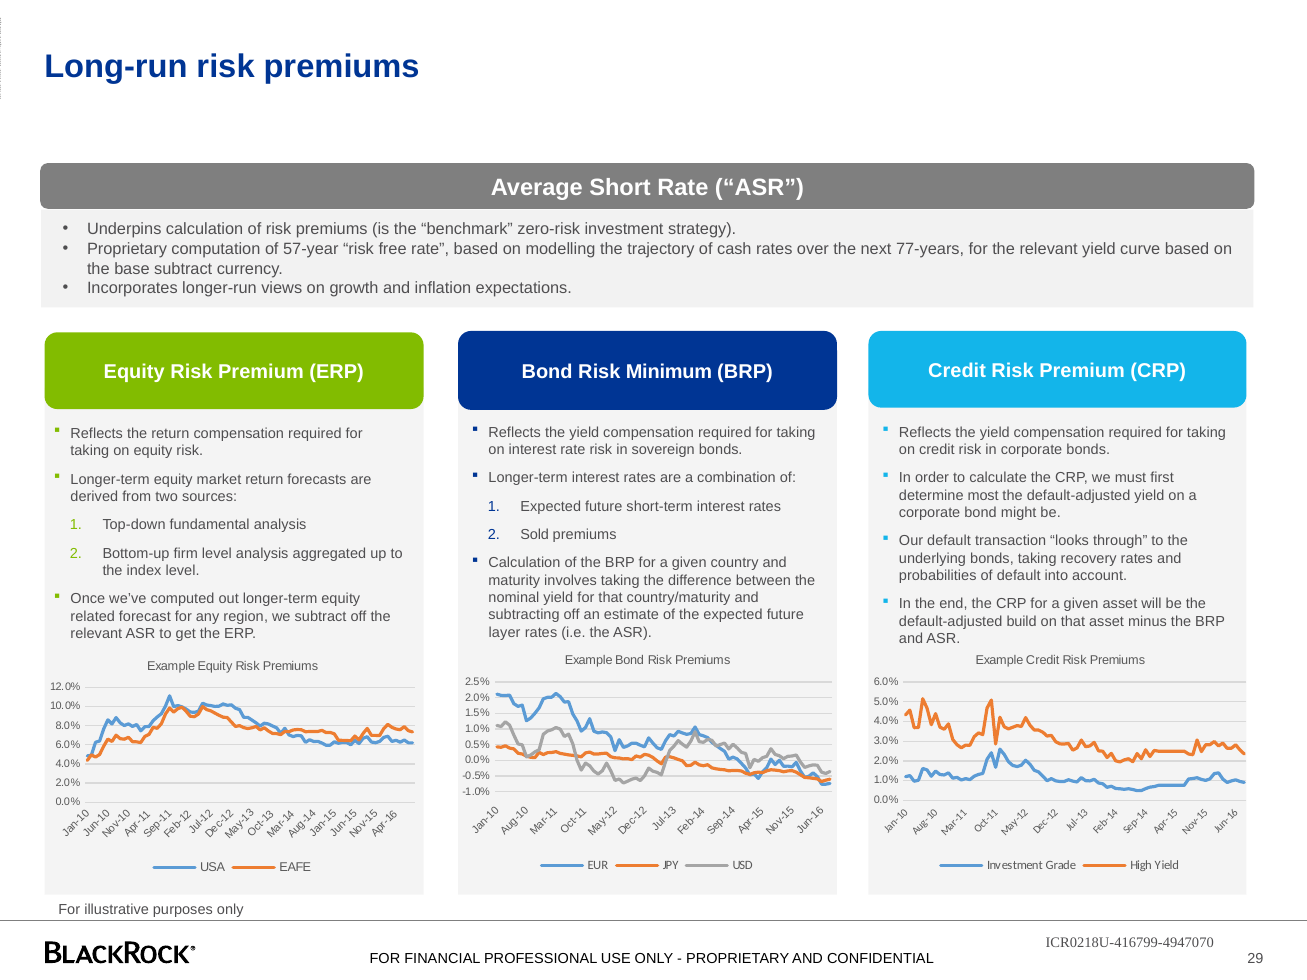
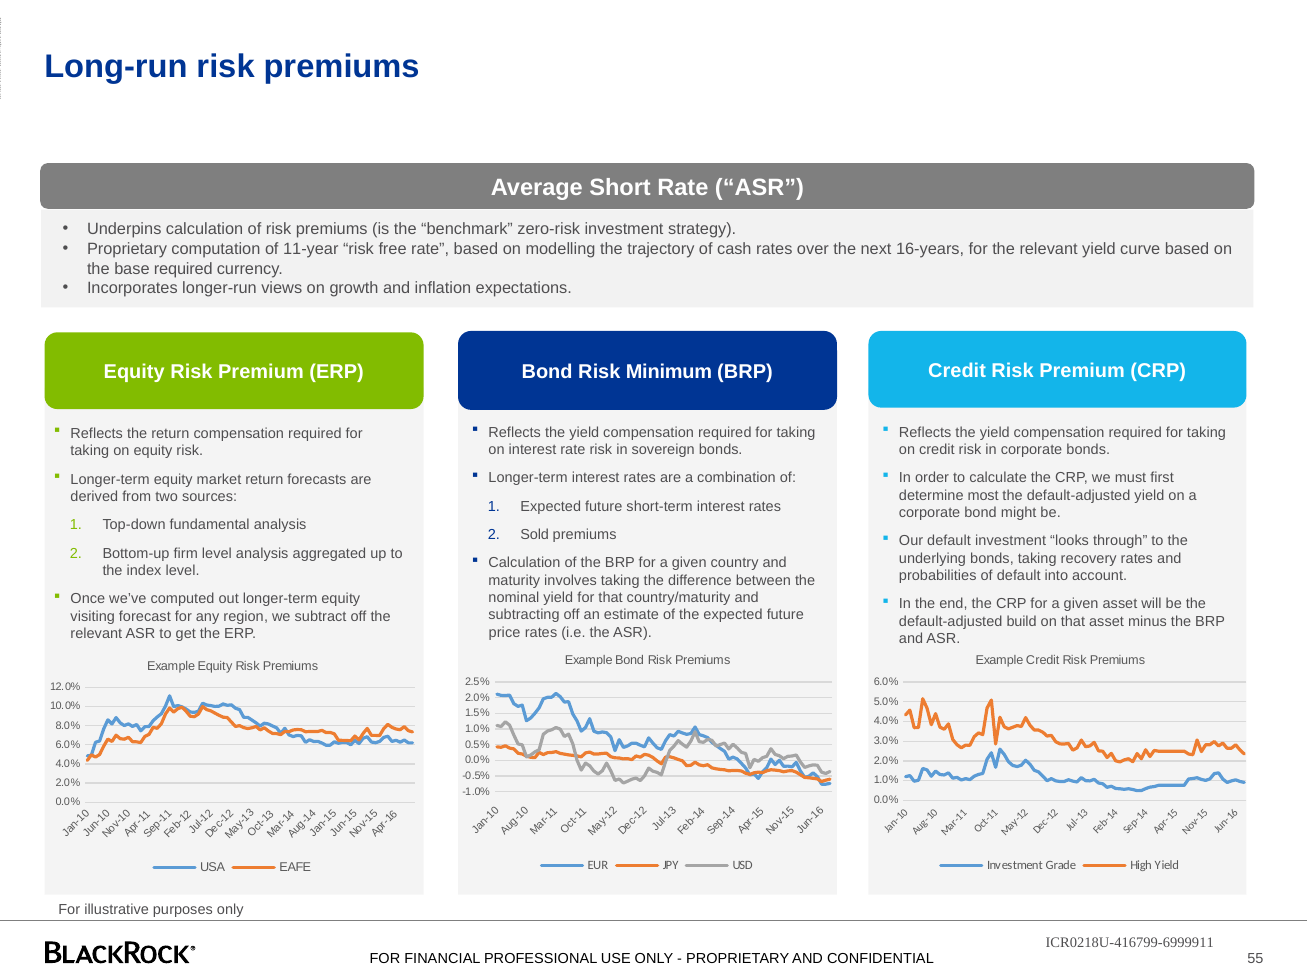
57-year: 57-year -> 11-year (311, 249)
77-years: 77-years -> 16-years (930, 249)
base subtract: subtract -> required (183, 269)
default transaction: transaction -> investment (1011, 541)
related: related -> visiting (93, 617)
layer: layer -> price (505, 633)
ICR0218U-416799-4947070: ICR0218U-416799-4947070 -> ICR0218U-416799-6999911 (1130, 943)
29: 29 -> 55 (1255, 959)
